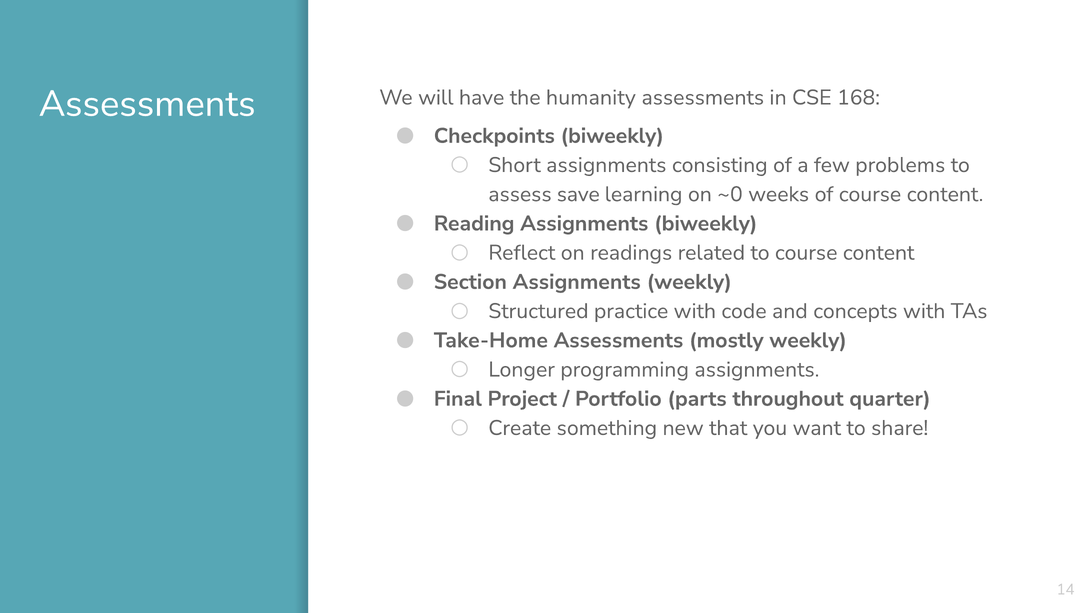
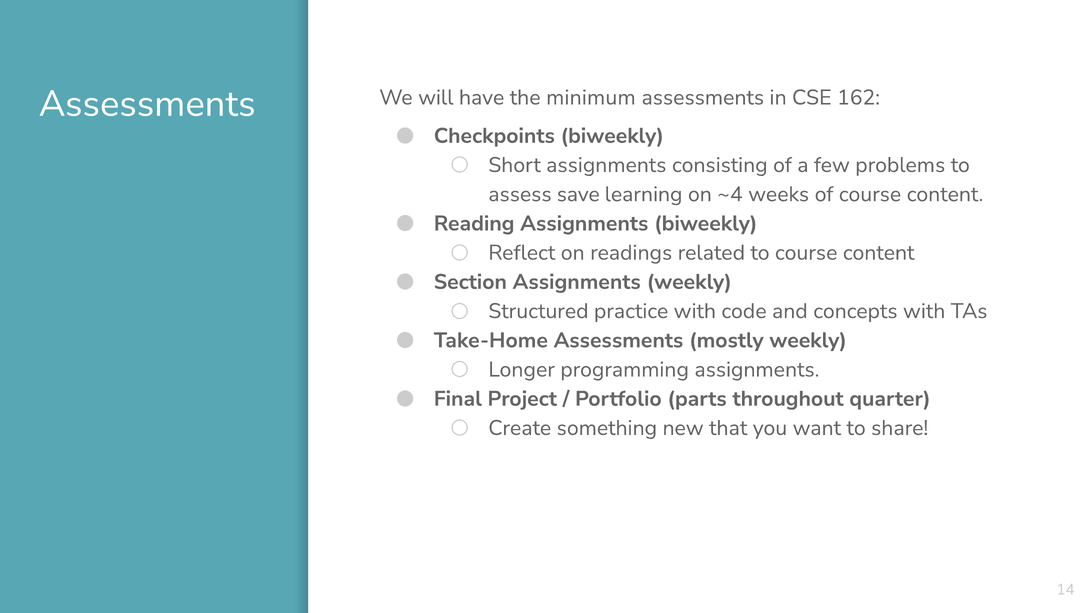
humanity: humanity -> minimum (591, 97)
168: 168 -> 162 (859, 97)
~0: ~0 -> ~4 (730, 194)
